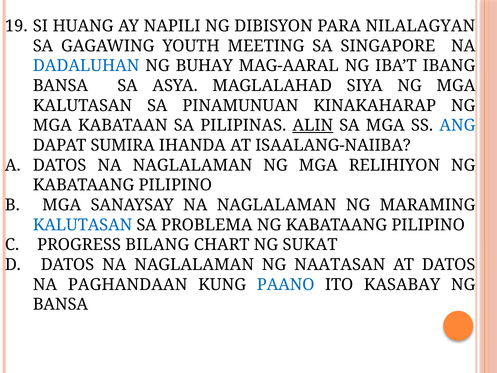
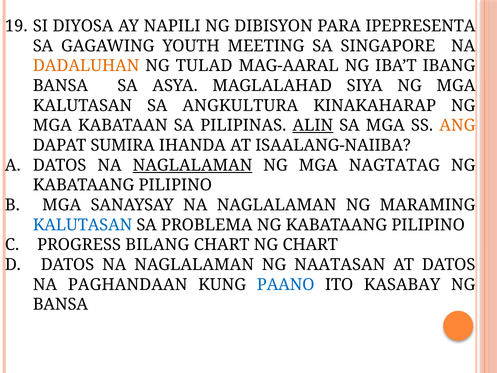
HUANG: HUANG -> DIYOSA (83, 26)
NILALAGYAN: NILALAGYAN -> IPEPRESENTA (420, 26)
DADALUHAN colour: blue -> orange (86, 66)
BUHAY: BUHAY -> TULAD (204, 66)
PINAMUNUAN: PINAMUNUAN -> ANGKULTURA (240, 105)
ANG colour: blue -> orange (457, 125)
NAGLALAMAN underline: none -> present (193, 165)
RELIHIYON: RELIHIYON -> NAGTATAG (394, 165)
NG SUKAT: SUKAT -> CHART (310, 245)
